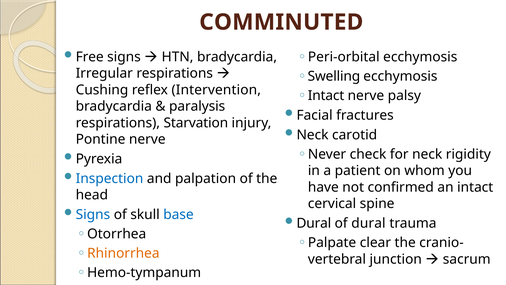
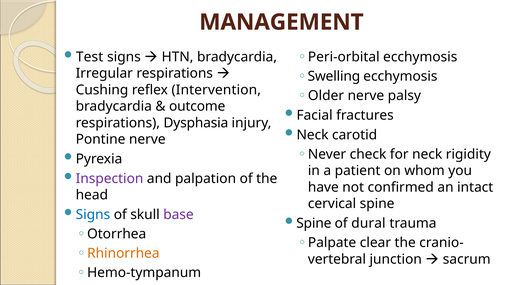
COMMINUTED: COMMINUTED -> MANAGEMENT (281, 22)
Free: Free -> Test (90, 57)
Intact: Intact -> Older (326, 96)
paralysis: paralysis -> outcome (197, 106)
Starvation: Starvation -> Dysphasia (196, 123)
Inspection colour: blue -> purple (110, 178)
base colour: blue -> purple (178, 214)
Dural: Dural -> Spine (314, 223)
